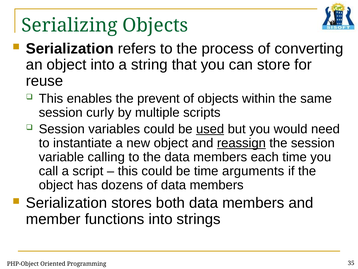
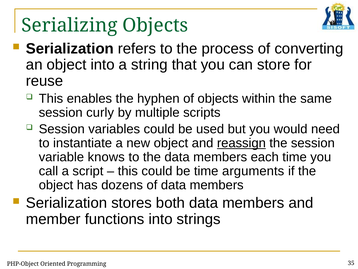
prevent: prevent -> hyphen (158, 98)
used underline: present -> none (210, 129)
calling: calling -> knows (106, 157)
